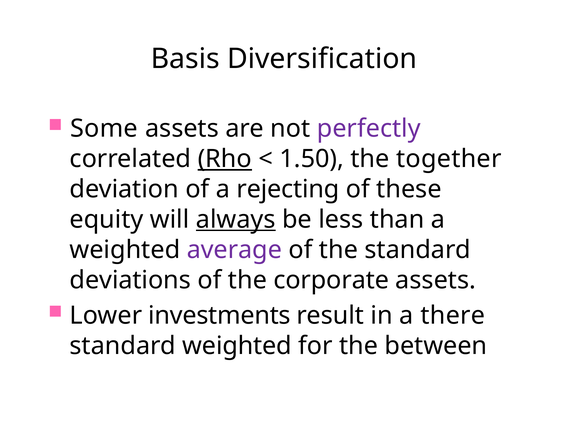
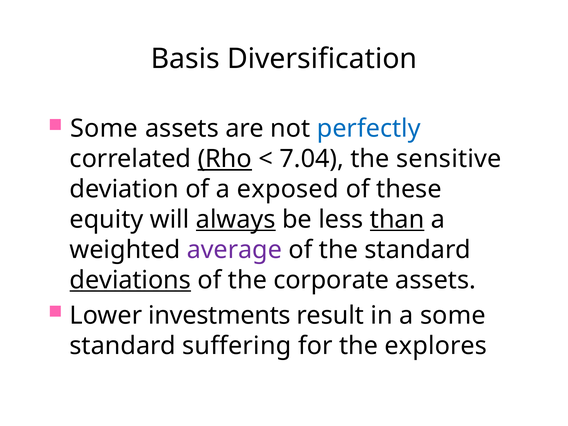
perfectly colour: purple -> blue (369, 129)
1.50: 1.50 -> 7.04 (312, 159)
together: together -> sensitive (449, 159)
rejecting: rejecting -> exposed (288, 189)
than underline: none -> present (397, 220)
deviations underline: none -> present (130, 280)
a there: there -> some (453, 315)
standard weighted: weighted -> suffering (237, 346)
between: between -> explores (436, 346)
